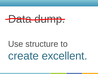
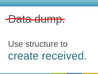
excellent: excellent -> received (64, 56)
